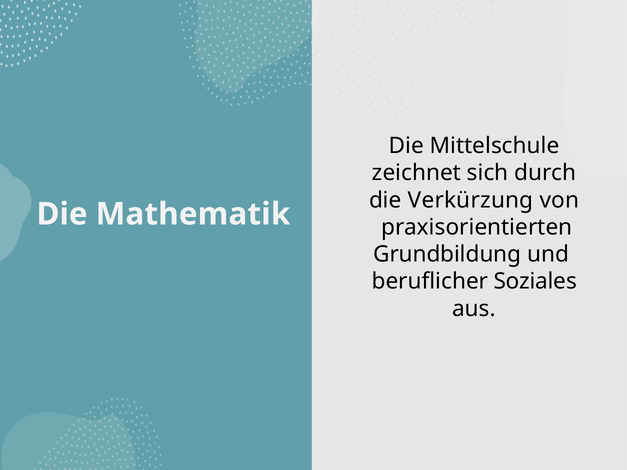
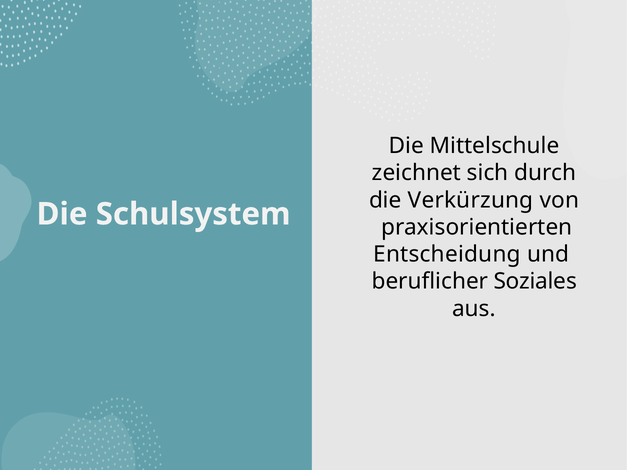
Mathematik: Mathematik -> Schulsystem (193, 214)
Grundbildung: Grundbildung -> Entscheidung (447, 254)
